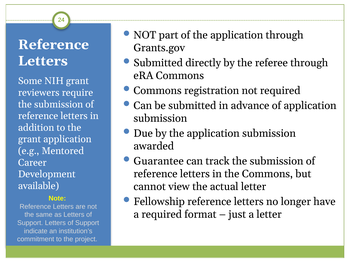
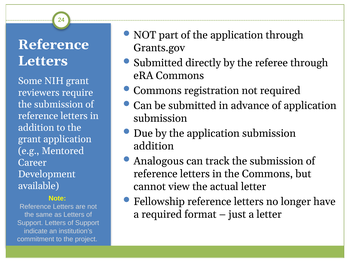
awarded: awarded -> addition (154, 146)
Guarantee: Guarantee -> Analogous (159, 161)
